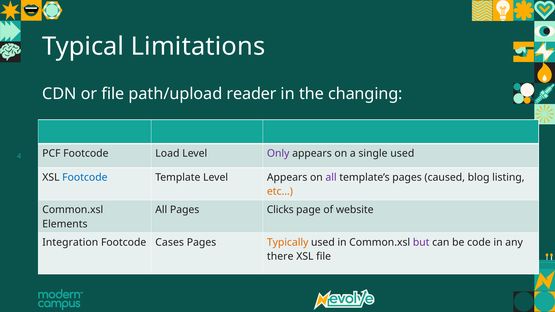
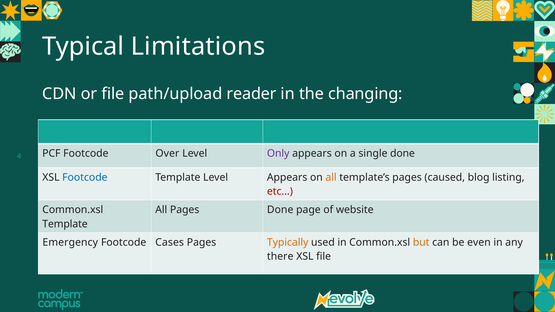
Load: Load -> Over (167, 153)
single used: used -> done (402, 153)
all colour: purple -> orange (331, 177)
etc… colour: orange -> red (280, 192)
Pages Clicks: Clicks -> Done (280, 210)
Elements: Elements -> Template (65, 224)
Integration: Integration -> Emergency (70, 242)
but colour: purple -> orange (421, 242)
code: code -> even (479, 242)
